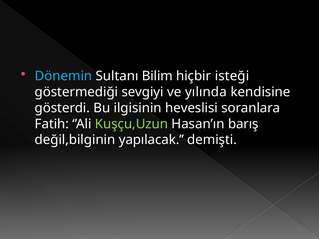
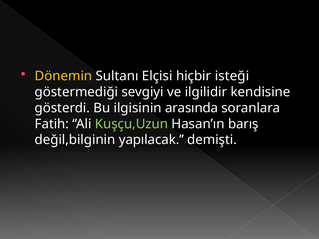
Dönemin colour: light blue -> yellow (63, 76)
Bilim: Bilim -> Elçisi (157, 76)
yılında: yılında -> ilgilidir (206, 92)
heveslisi: heveslisi -> arasında (192, 108)
